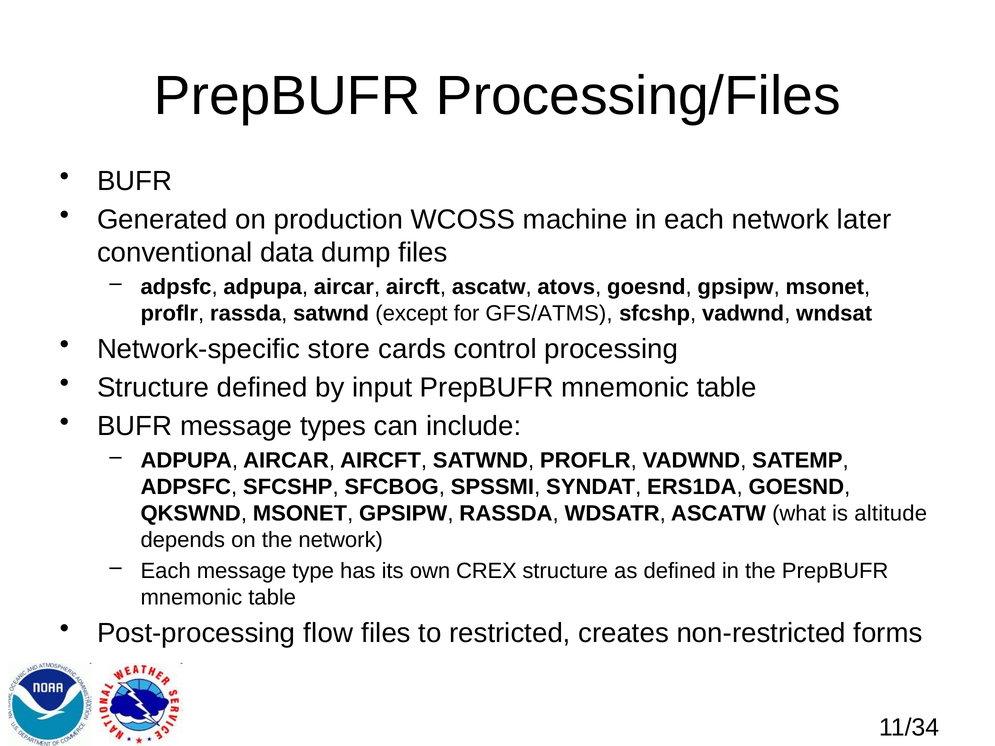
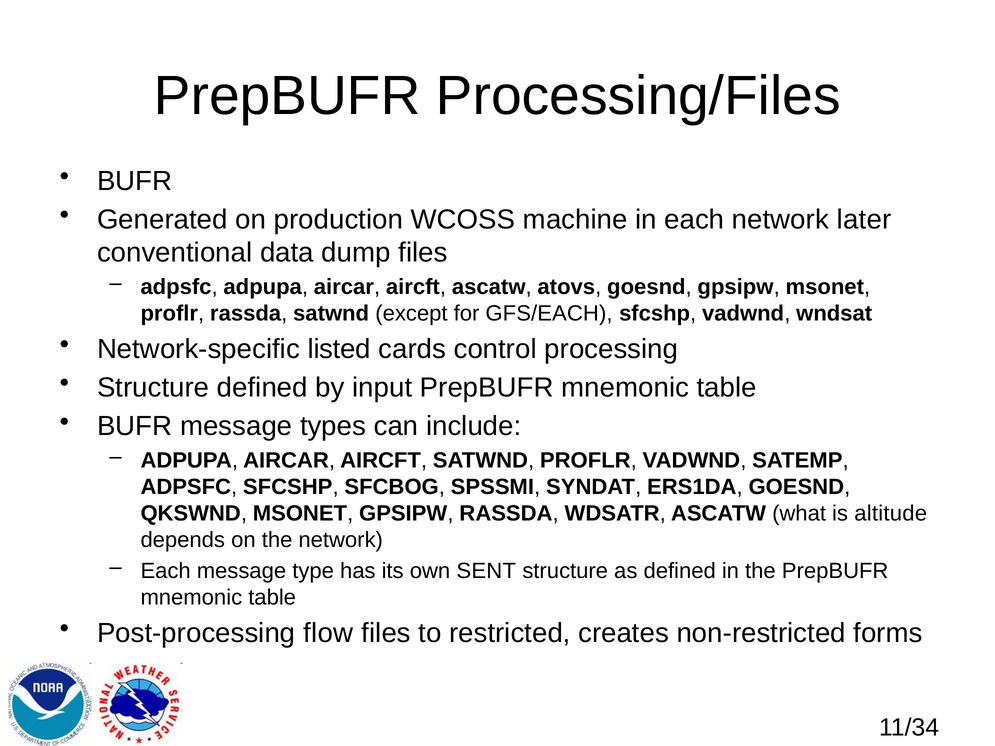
GFS/ATMS: GFS/ATMS -> GFS/EACH (549, 313)
store: store -> listed (339, 349)
CREX: CREX -> SENT (486, 571)
